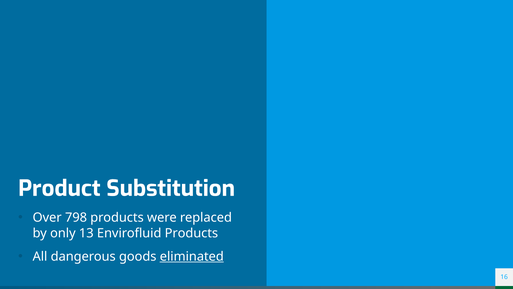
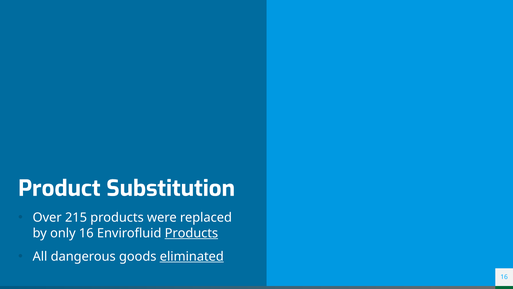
798: 798 -> 215 (76, 217)
only 13: 13 -> 16 (86, 233)
Products underline: none -> present (191, 233)
